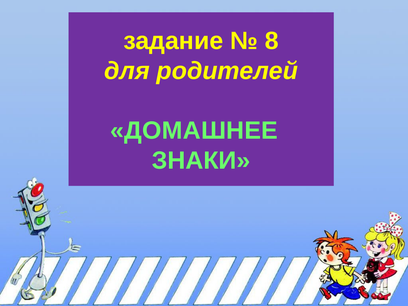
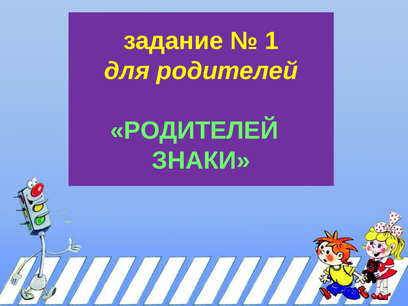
8: 8 -> 1 (272, 41)
ДОМАШНЕЕ: ДОМАШНЕЕ -> РОДИТЕЛЕЙ (194, 131)
